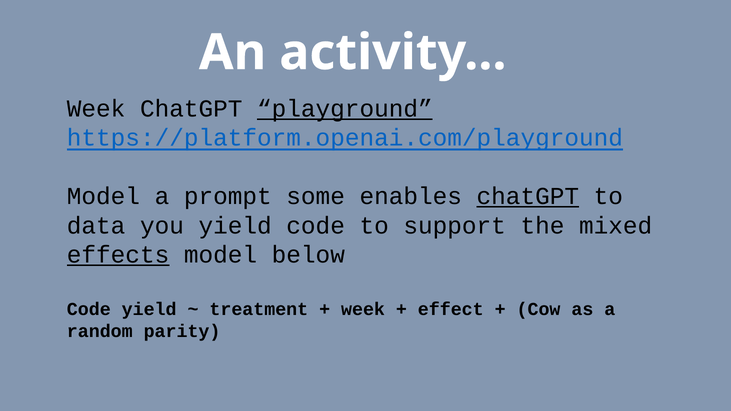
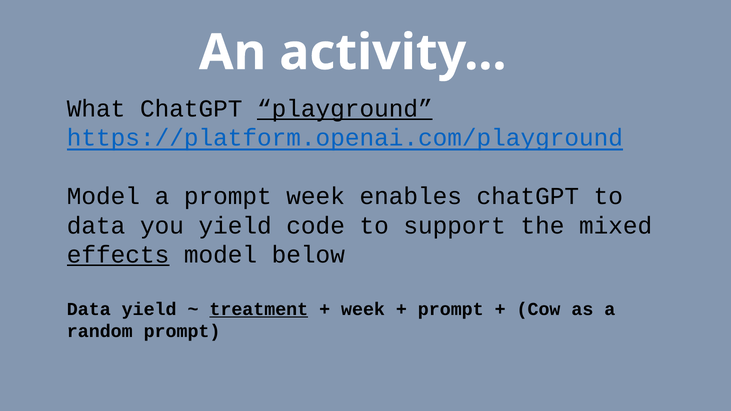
Week: Week -> What (96, 109)
prompt some: some -> week (316, 196)
chatGPT underline: present -> none (528, 196)
Code: Code -> Data (89, 309)
treatment underline: none -> present (259, 309)
effect: effect -> prompt (451, 309)
random parity: parity -> prompt (182, 331)
